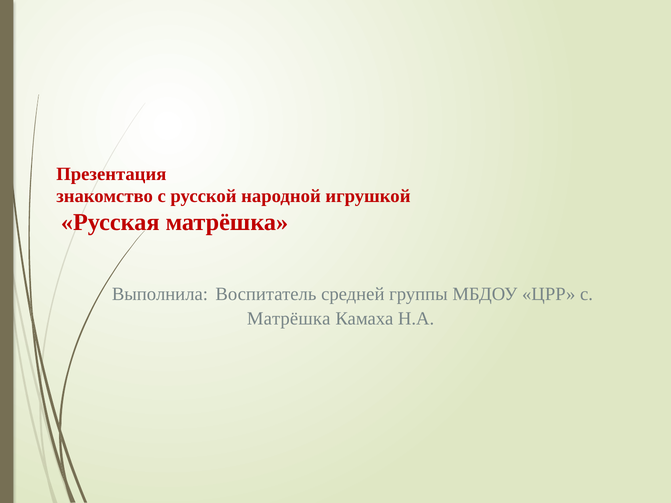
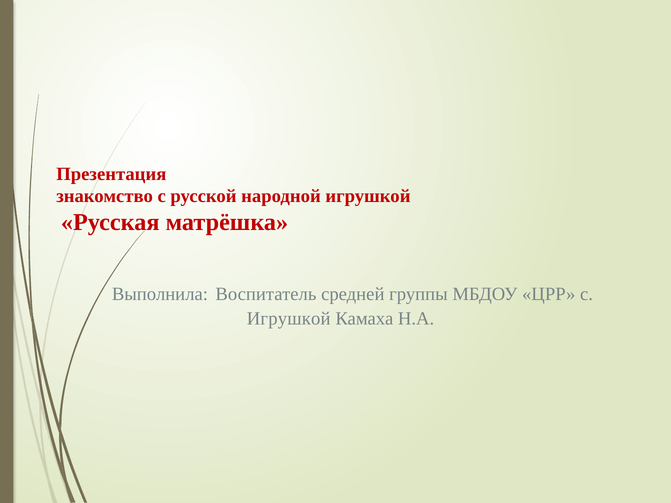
Матрёшка: Матрёшка -> Игрушкой (289, 319)
